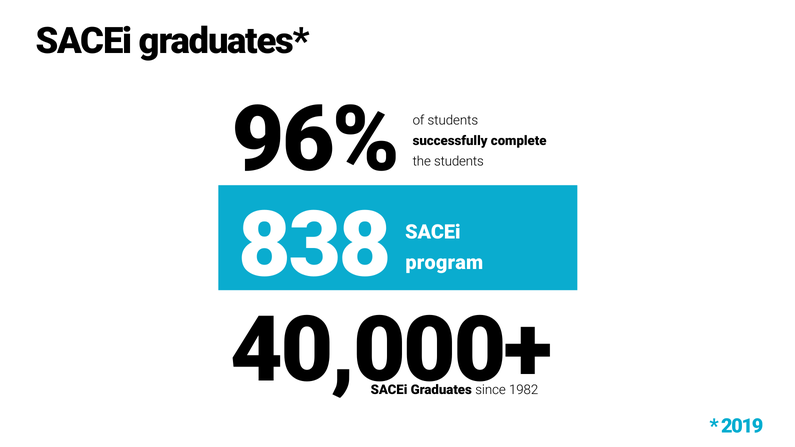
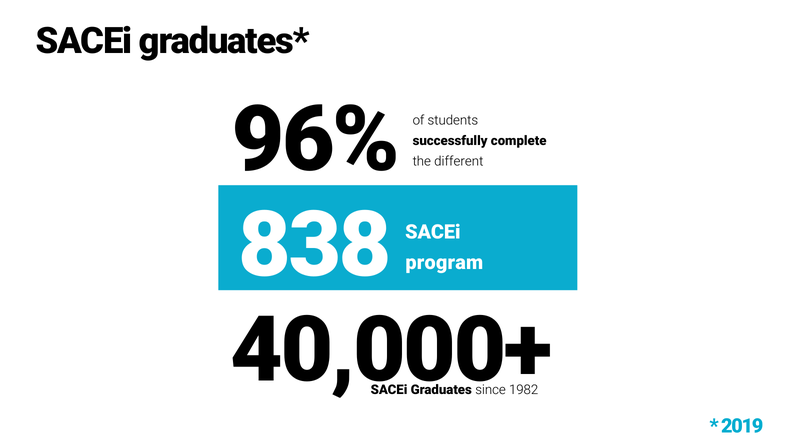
the students: students -> different (459, 161)
